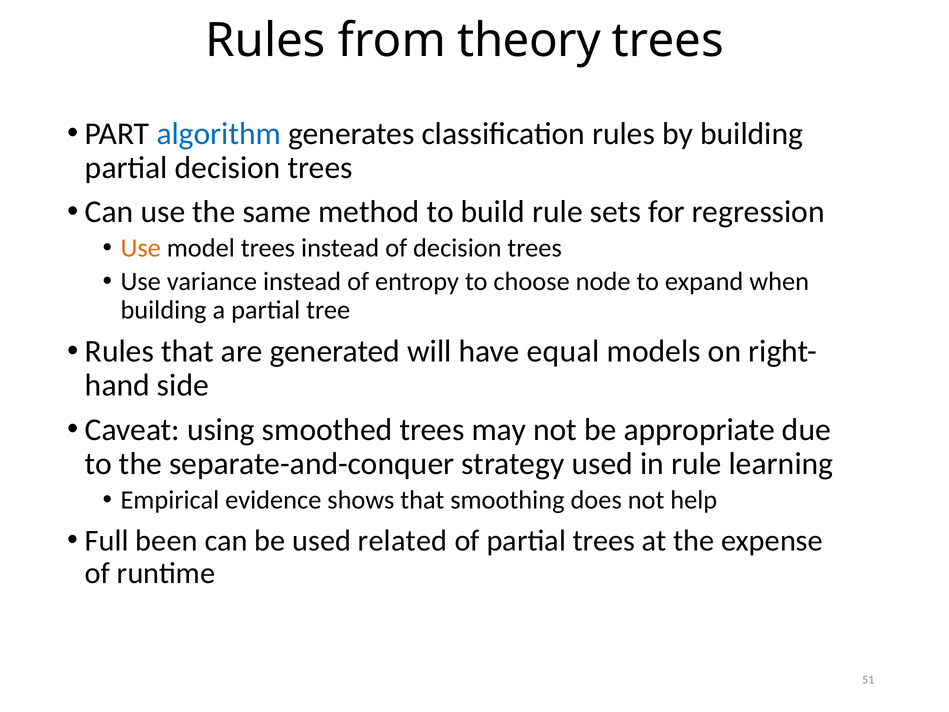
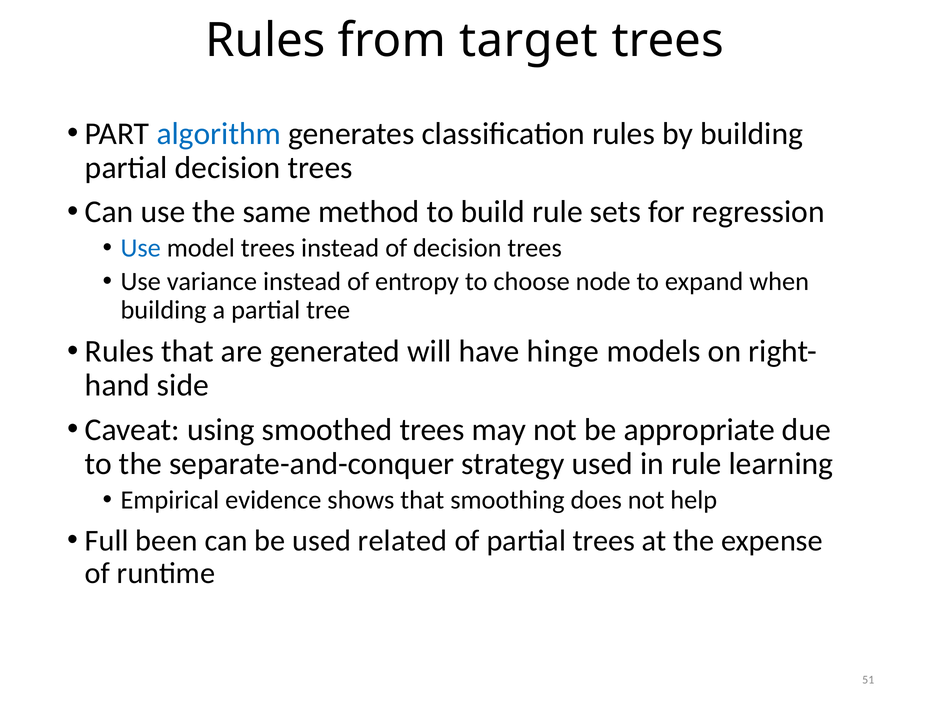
theory: theory -> target (529, 40)
Use colour: orange -> blue (141, 248)
equal: equal -> hinge (563, 351)
